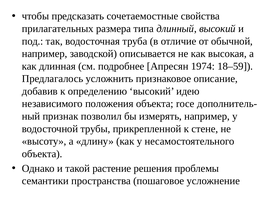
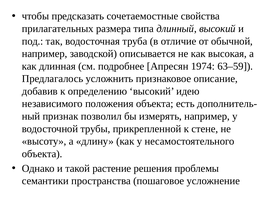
18–59: 18–59 -> 63–59 (235, 66)
roce: roce -> есть (185, 104)
